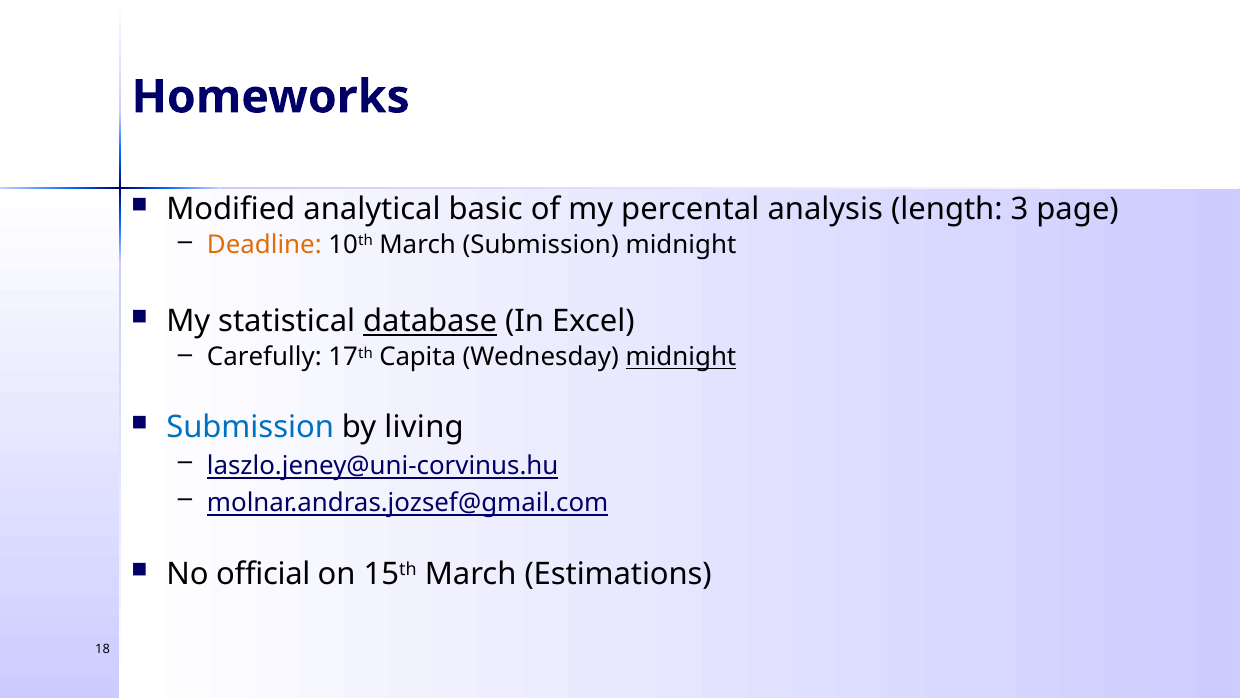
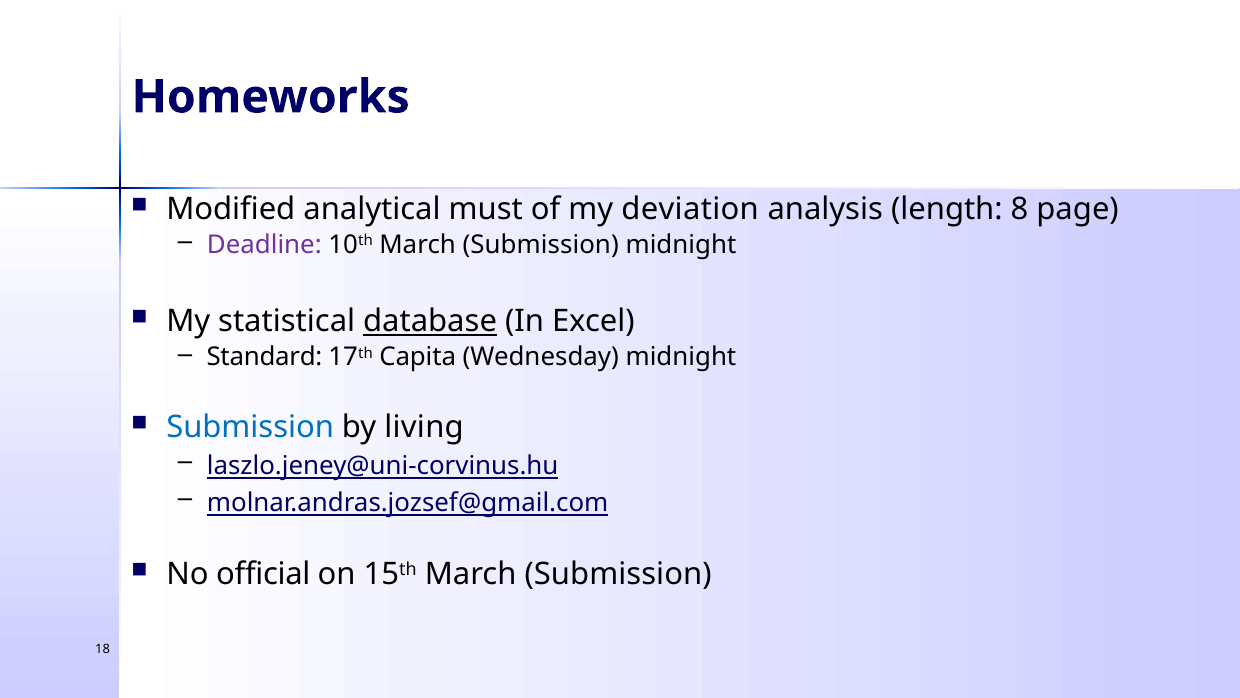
basic: basic -> must (486, 209)
percental: percental -> deviation (690, 209)
3: 3 -> 8 (1020, 209)
Deadline colour: orange -> purple (264, 245)
Carefully: Carefully -> Standard (264, 357)
midnight underline: present -> none (681, 357)
15th March Estimations: Estimations -> Submission (618, 574)
